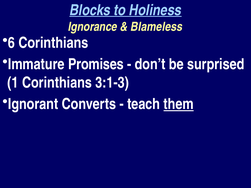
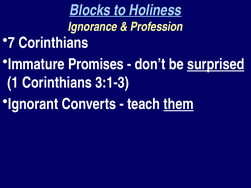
Blameless: Blameless -> Profession (157, 27)
6: 6 -> 7 (11, 43)
surprised underline: none -> present (216, 64)
